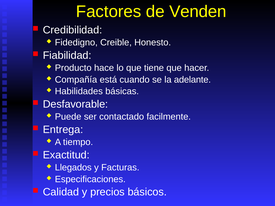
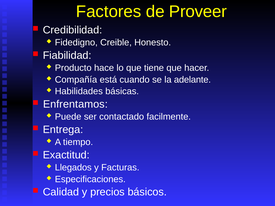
Venden: Venden -> Proveer (198, 11)
Desfavorable: Desfavorable -> Enfrentamos (75, 104)
